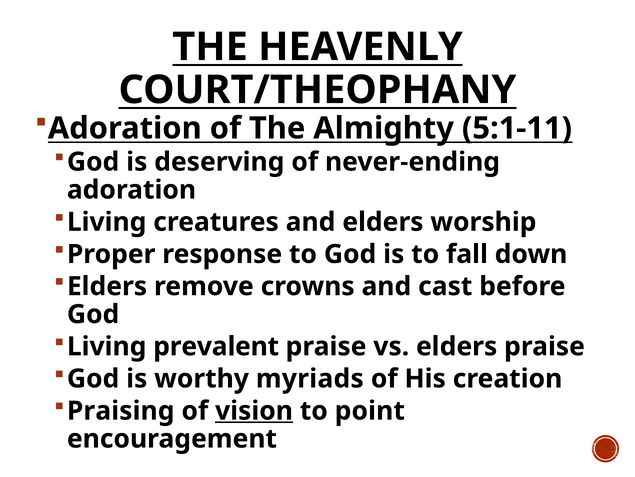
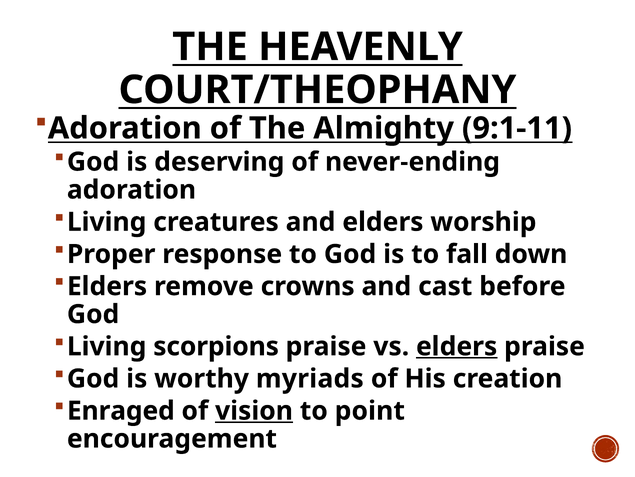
5:1-11: 5:1-11 -> 9:1-11 (517, 128)
prevalent: prevalent -> scorpions (216, 346)
elders underline: none -> present (457, 346)
Praising: Praising -> Enraged (121, 410)
